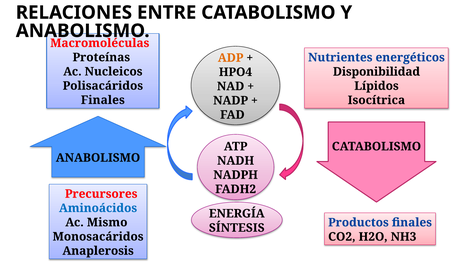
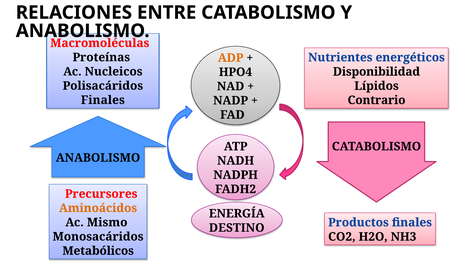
Isocítrica: Isocítrica -> Contrario (377, 100)
Aminoácidos colour: blue -> orange (98, 208)
SÍNTESIS: SÍNTESIS -> DESTINO (237, 227)
Anaplerosis: Anaplerosis -> Metabólicos (98, 250)
